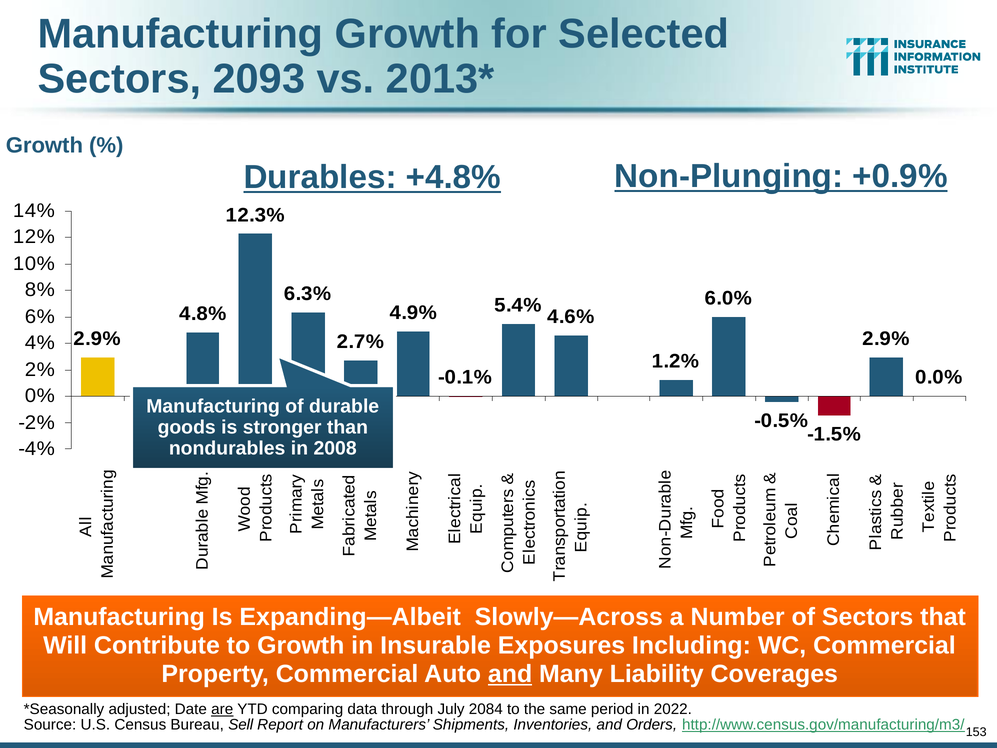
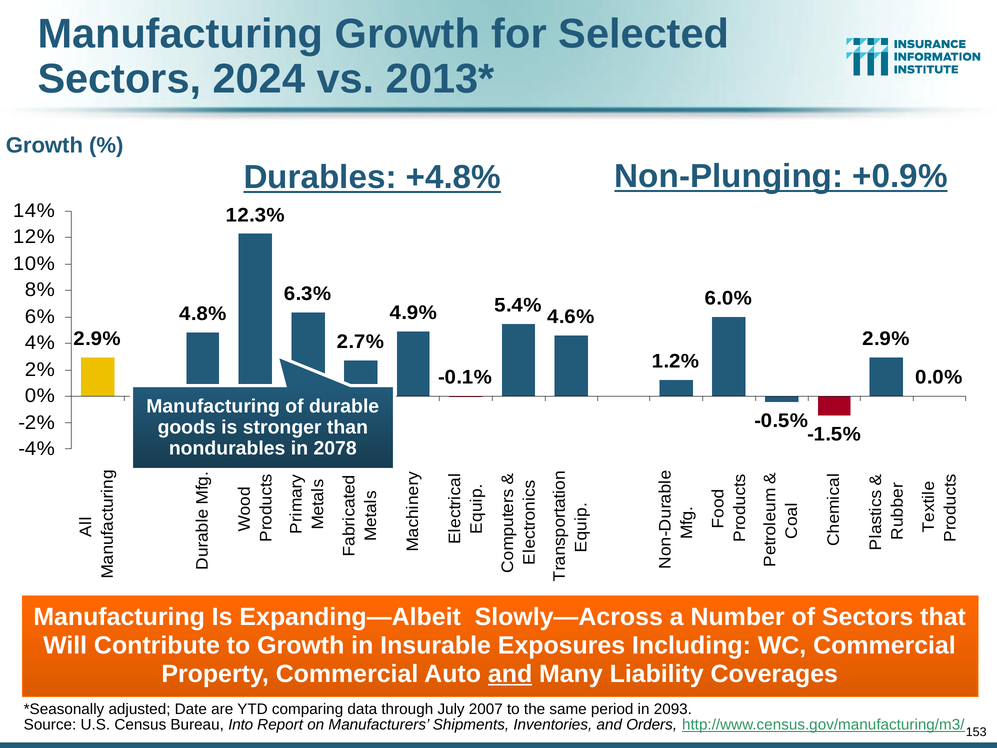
2093: 2093 -> 2024 (259, 79)
2008: 2008 -> 2078 (335, 448)
are underline: present -> none (222, 709)
2084: 2084 -> 2007 (486, 709)
2022: 2022 -> 2093 (673, 709)
Sell: Sell -> Into (241, 725)
